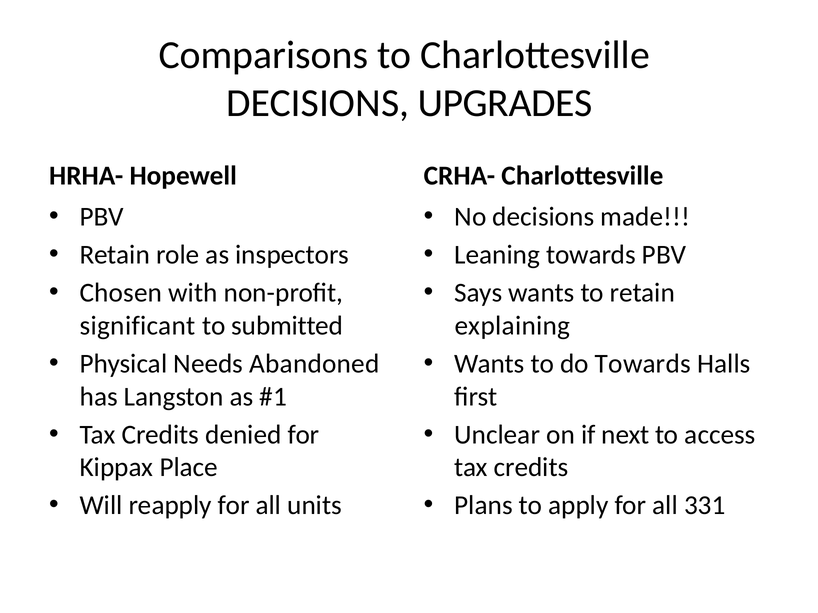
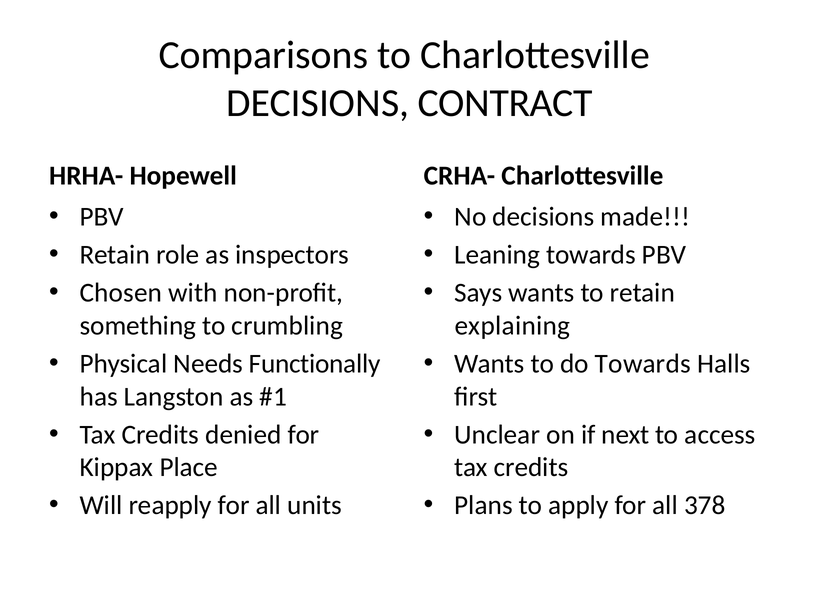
UPGRADES: UPGRADES -> CONTRACT (505, 103)
significant: significant -> something (138, 326)
submitted: submitted -> crumbling (287, 326)
Abandoned: Abandoned -> Functionally (315, 364)
331: 331 -> 378 (705, 506)
